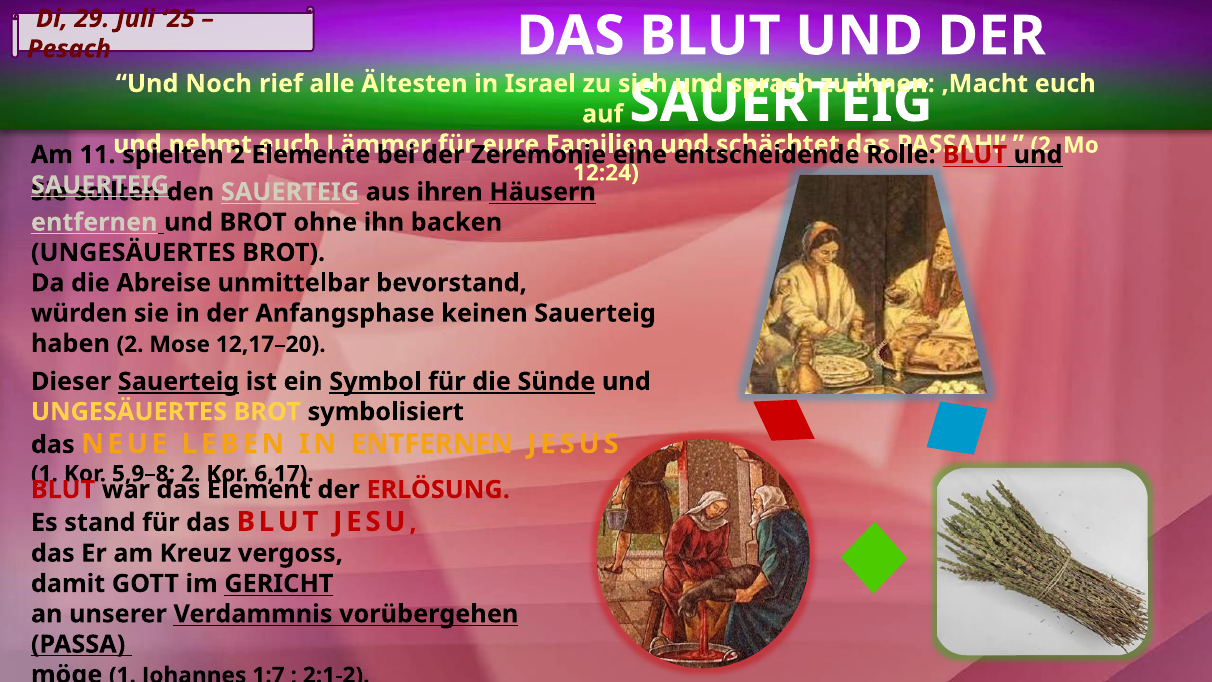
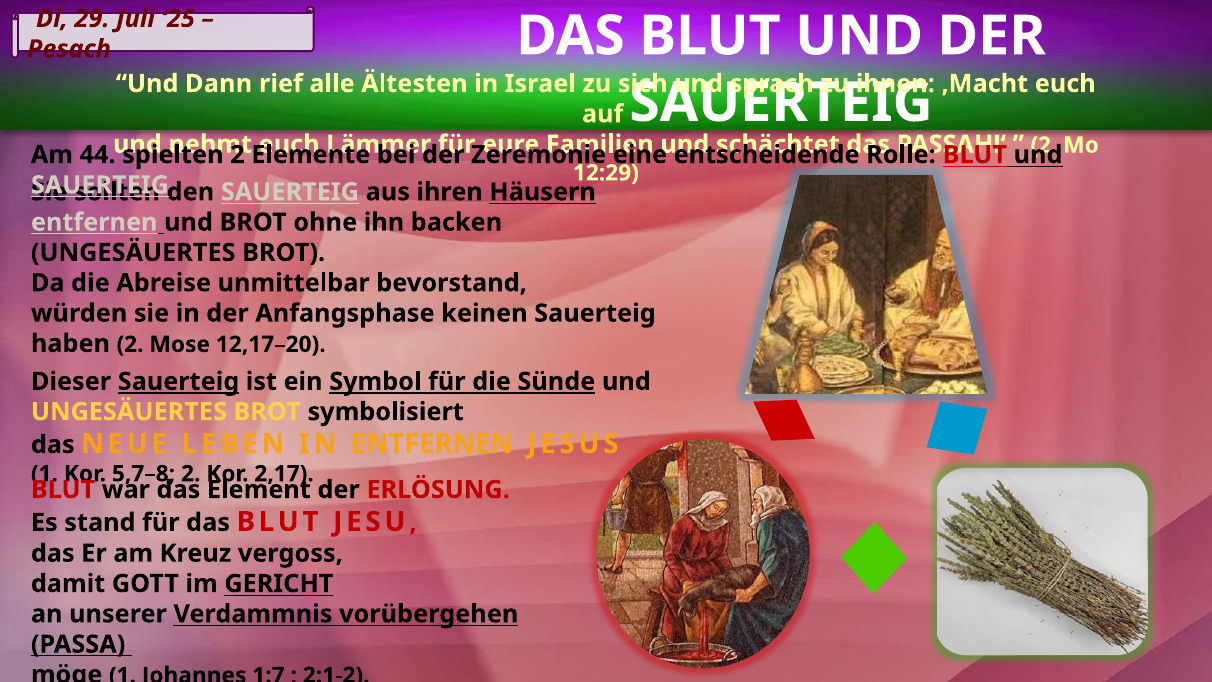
Noch: Noch -> Dann (219, 84)
11: 11 -> 44 (98, 155)
12:24: 12:24 -> 12:29 (606, 173)
5,9–8: 5,9–8 -> 5,7–8 (144, 474)
6,17: 6,17 -> 2,17 (284, 474)
